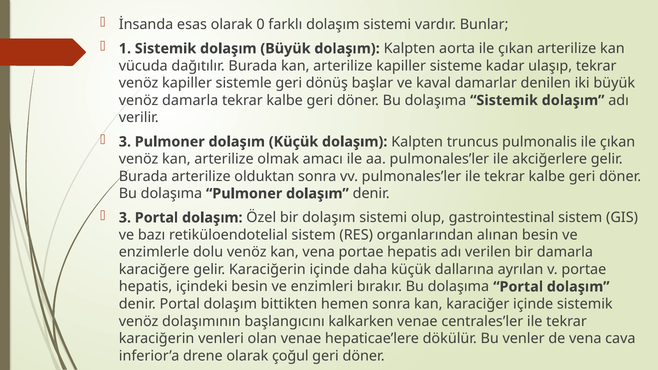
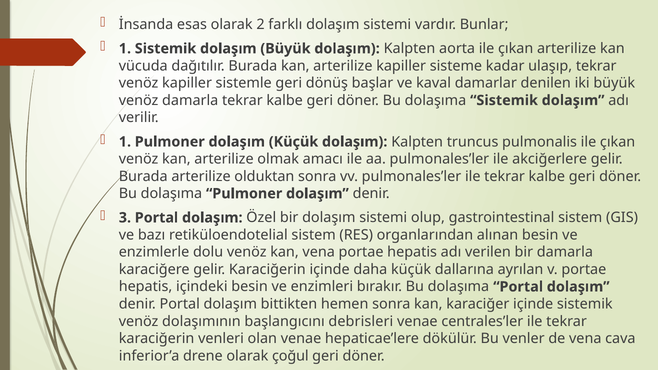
0: 0 -> 2 (261, 24)
3: 3 -> 1 (125, 142)
kalkarken: kalkarken -> debrisleri (361, 321)
